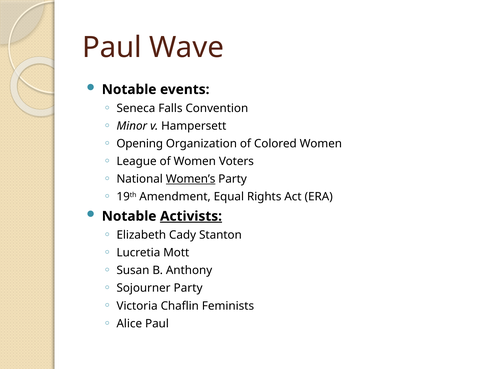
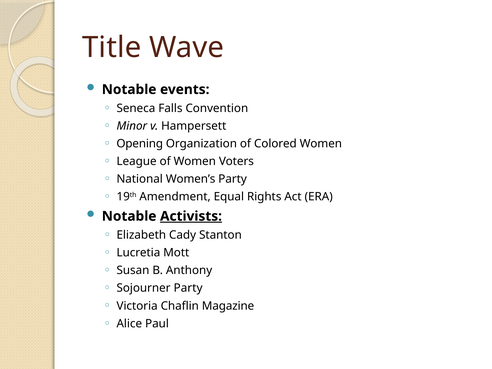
Paul: Paul -> Title (112, 48)
Women’s underline: present -> none (191, 179)
Feminists: Feminists -> Magazine (228, 306)
